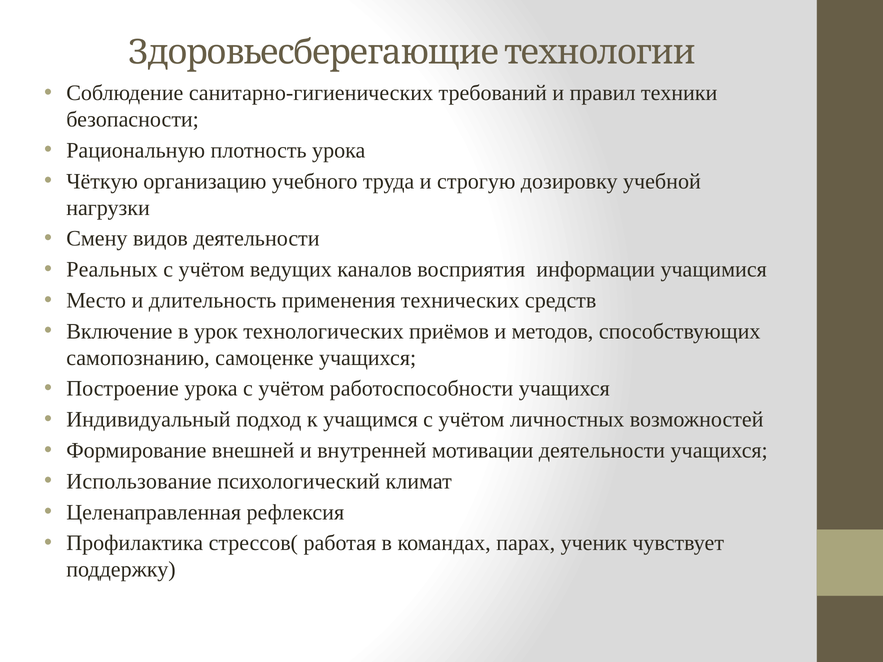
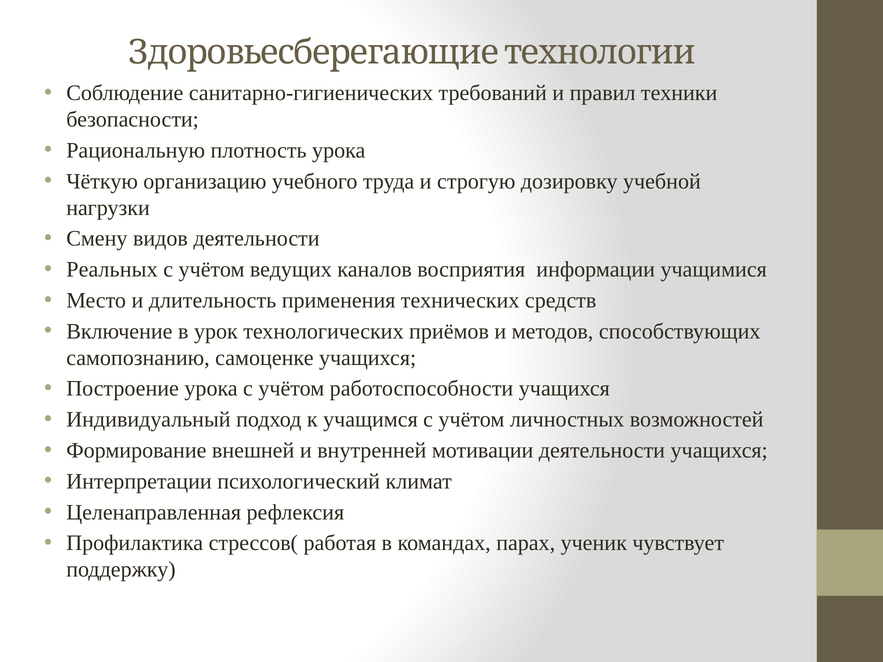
Использование: Использование -> Интерпретации (139, 482)
